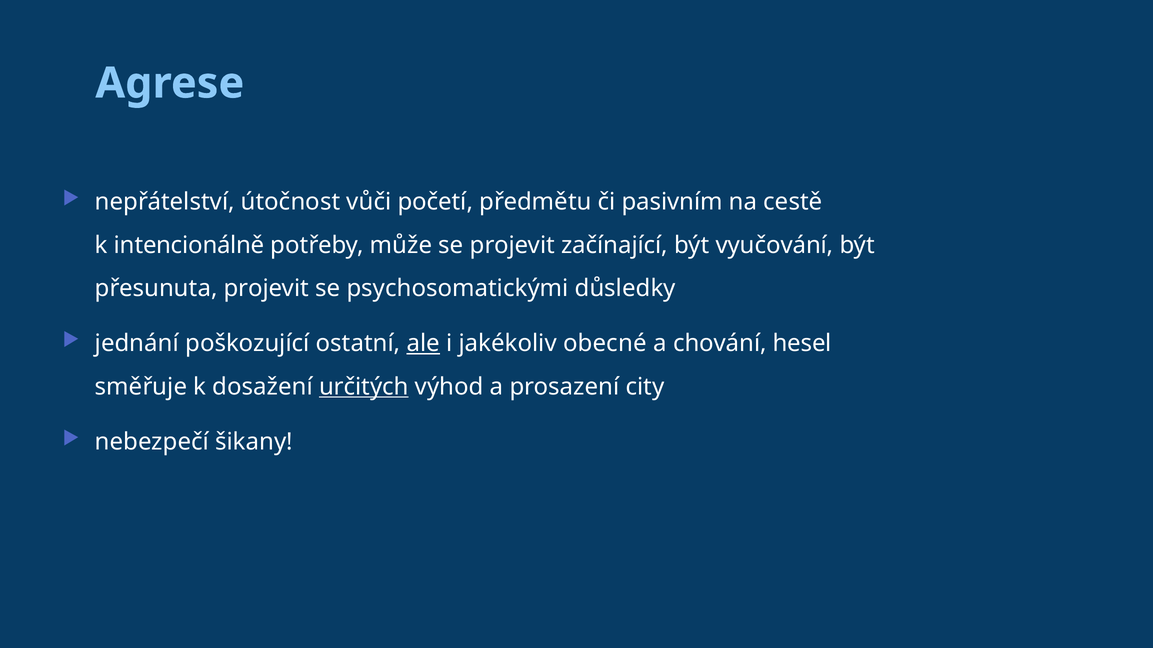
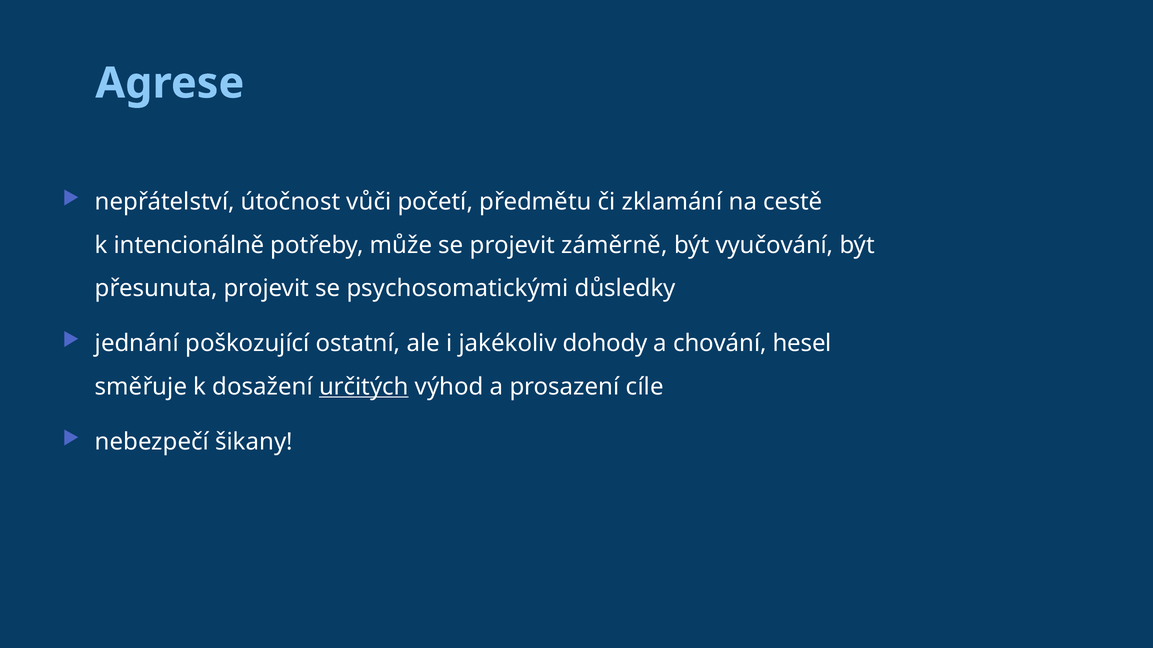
pasivním: pasivním -> zklamání (672, 202)
začínající: začínající -> záměrně (614, 245)
ale underline: present -> none (423, 344)
obecné: obecné -> dohody (605, 344)
city: city -> cíle (645, 387)
